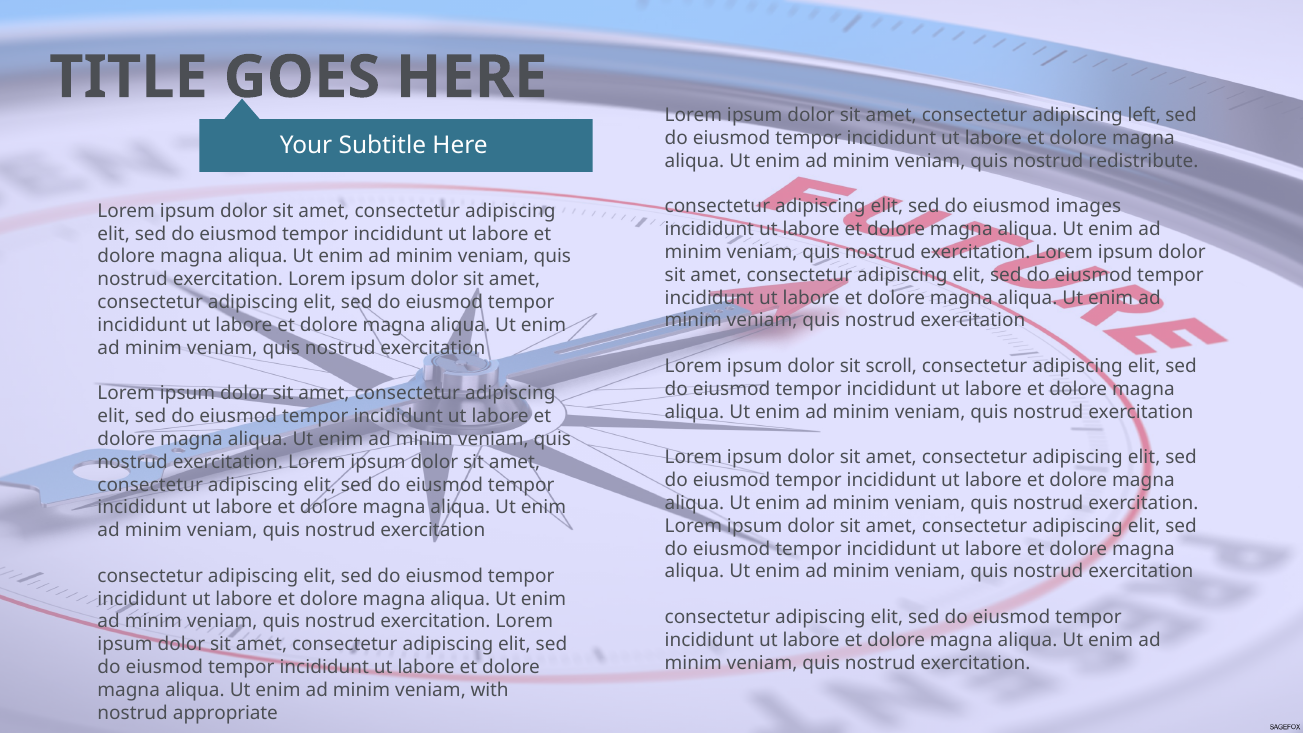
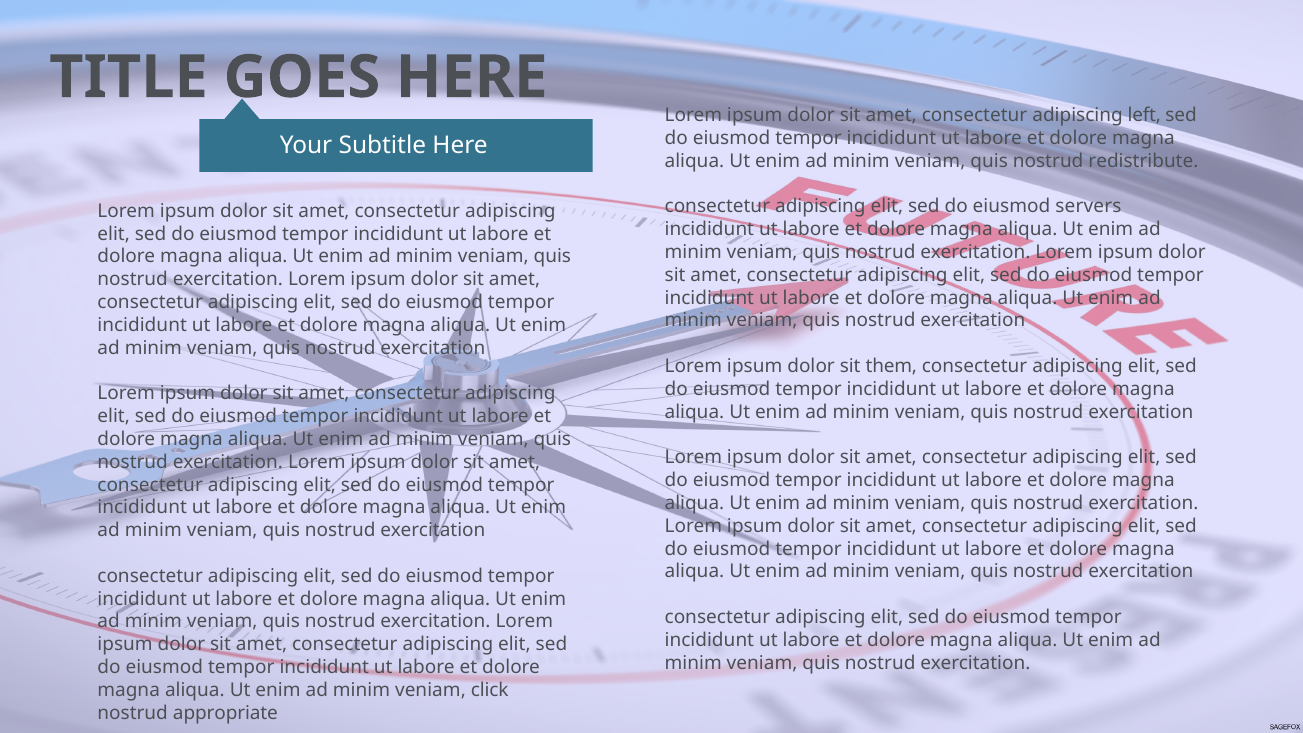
images: images -> servers (1088, 207)
scroll: scroll -> them (891, 366)
with: with -> click (490, 690)
